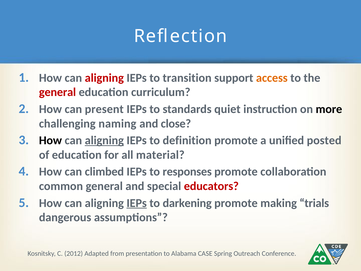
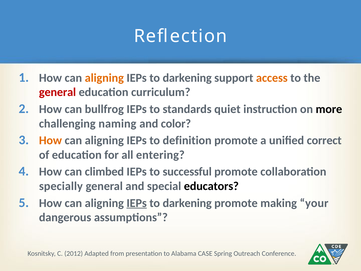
aligning colour: red -> orange (104, 78)
transition: transition -> darkening (187, 78)
present: present -> bullfrog (104, 109)
close: close -> color (176, 123)
How colour: black -> orange (50, 140)
aligning underline: present -> none (104, 140)
posted: posted -> correct (324, 140)
material: material -> entering (160, 155)
responses: responses -> successful (187, 172)
common: common -> specially (61, 186)
educators colour: red -> black (211, 186)
trials: trials -> your (314, 203)
